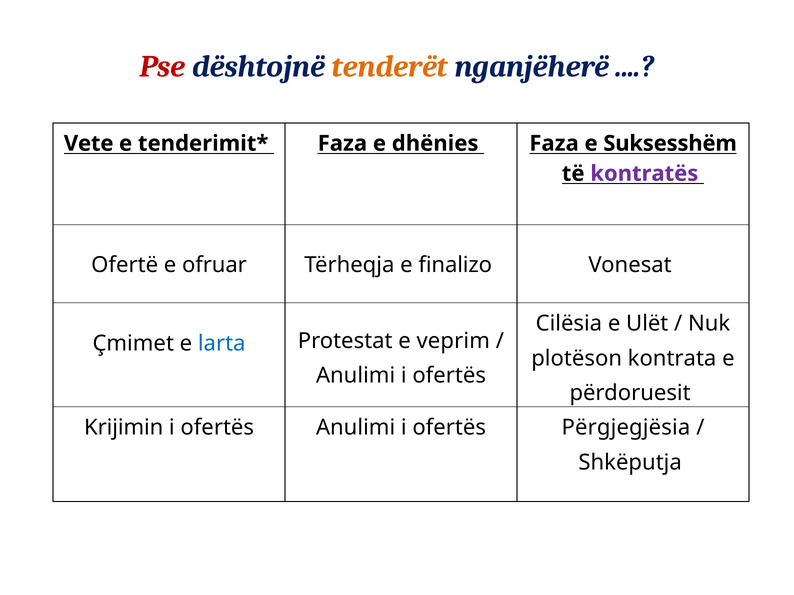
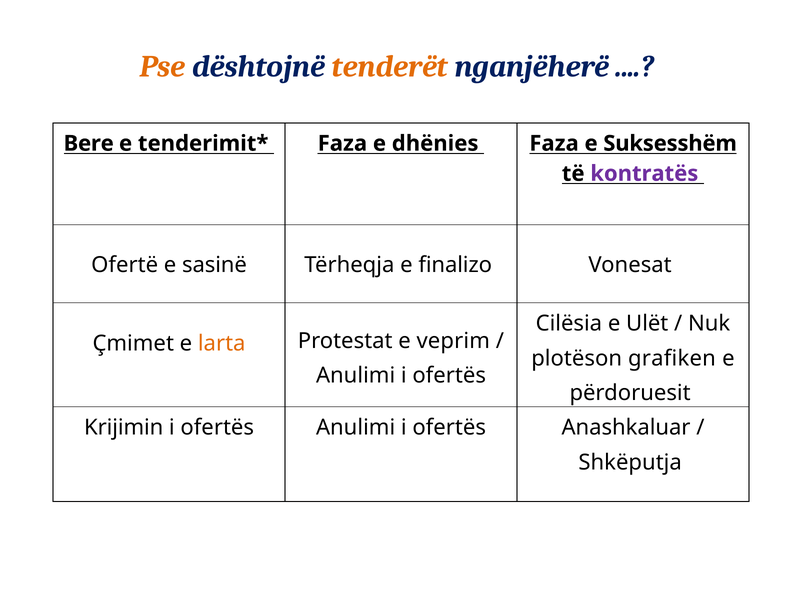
Pse colour: red -> orange (163, 66)
Vete: Vete -> Bere (89, 144)
ofruar: ofruar -> sasinë (214, 265)
larta colour: blue -> orange (222, 344)
kontrata: kontrata -> grafiken (672, 359)
Përgjegjësia: Përgjegjësia -> Anashkaluar (626, 428)
